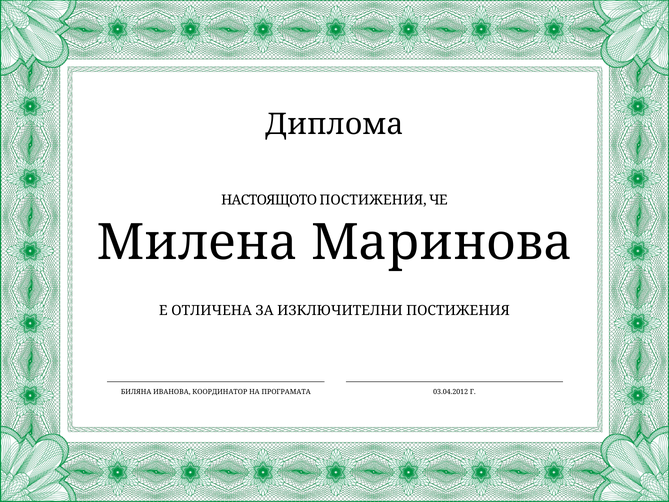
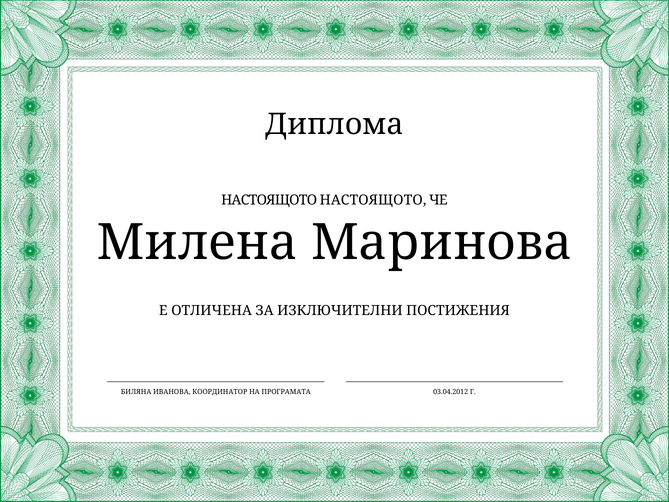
НАСТОЯЩОТО ПОСТИЖЕНИЯ: ПОСТИЖЕНИЯ -> НАСТОЯЩОТО (373, 200)
